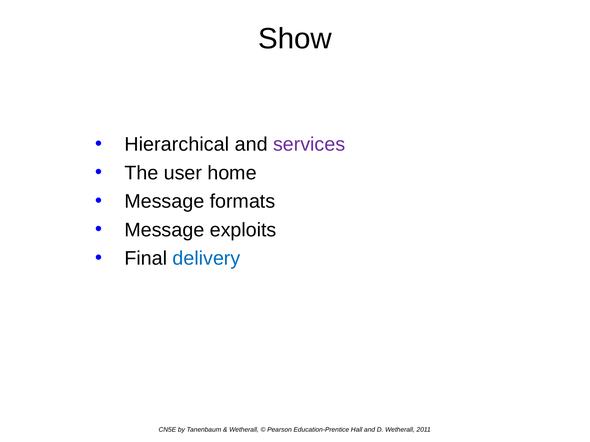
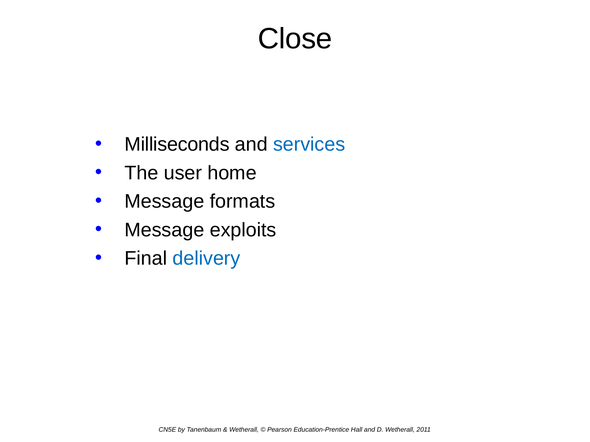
Show: Show -> Close (295, 39)
Hierarchical: Hierarchical -> Milliseconds (177, 145)
services colour: purple -> blue (309, 145)
